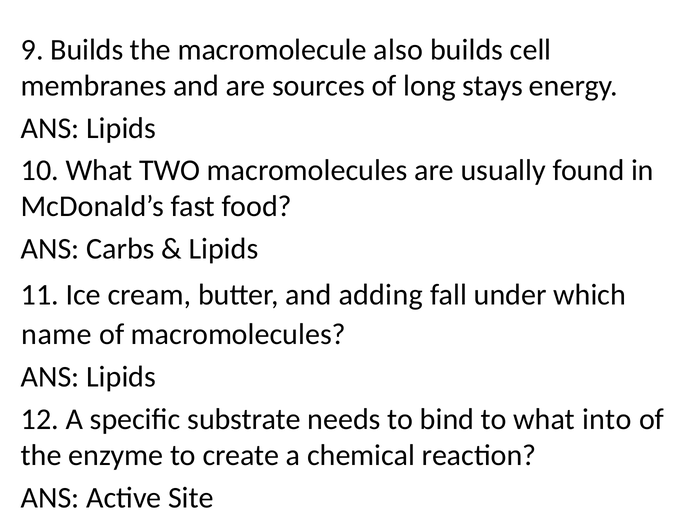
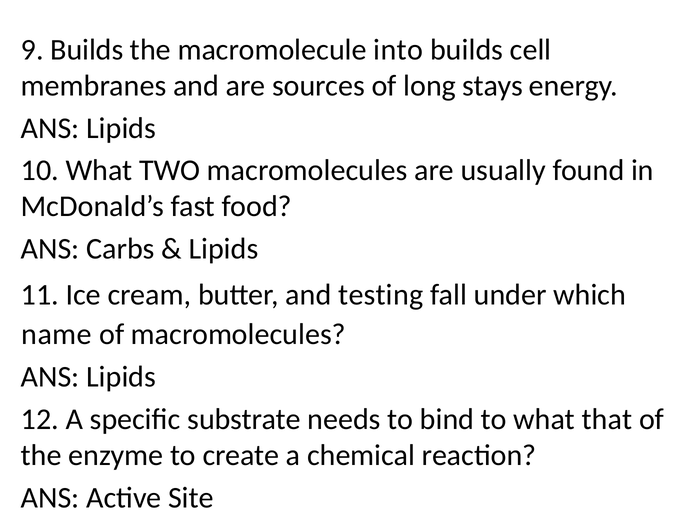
also: also -> into (398, 50)
adding: adding -> testing (381, 295)
into: into -> that (607, 419)
